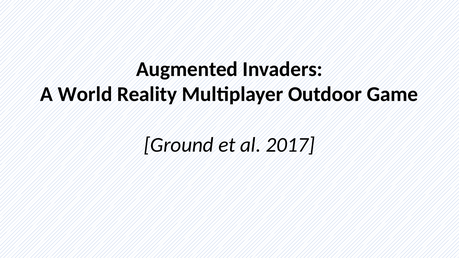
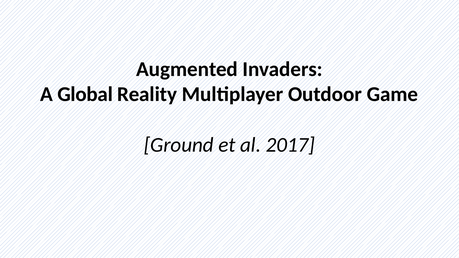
World: World -> Global (85, 94)
